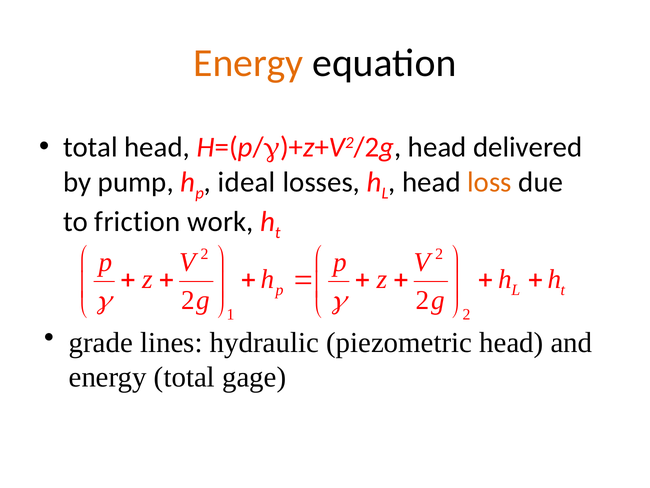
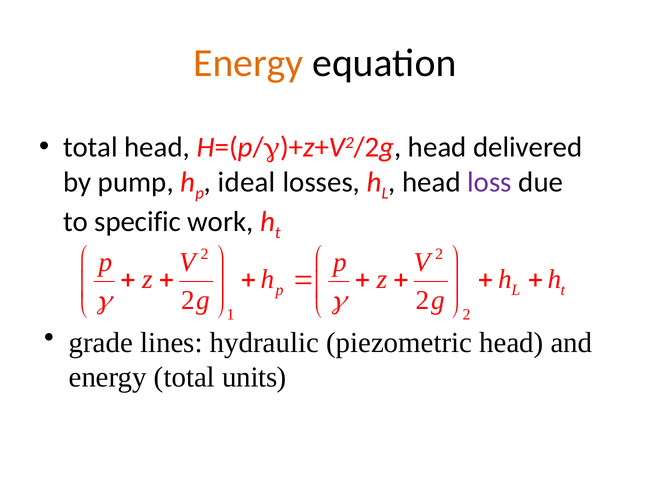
loss colour: orange -> purple (490, 182)
friction: friction -> specific (138, 221)
gage: gage -> units (254, 377)
